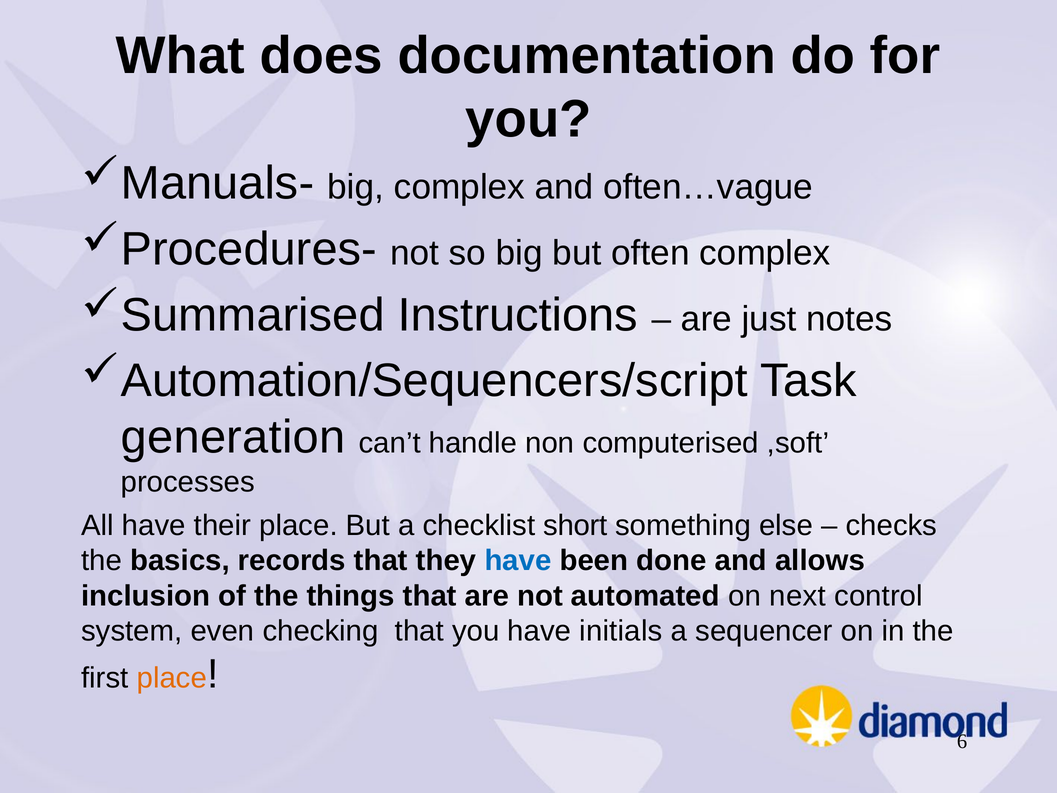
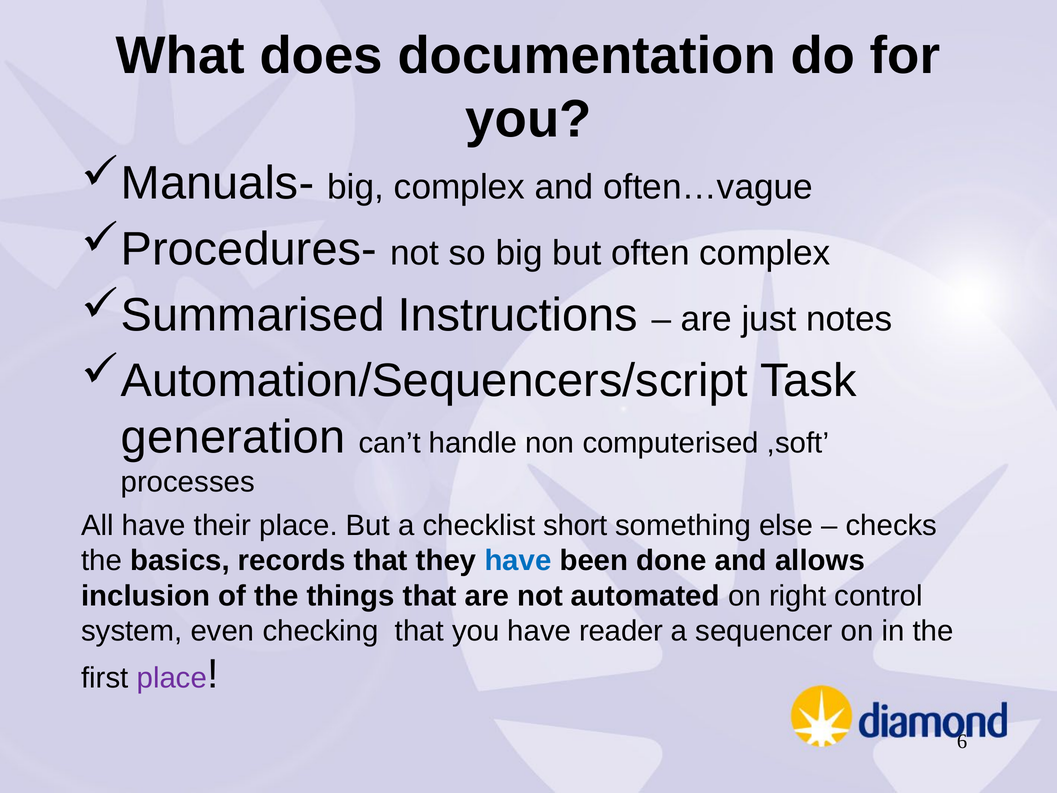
next: next -> right (798, 596)
initials: initials -> reader (621, 631)
place colour: orange -> purple (172, 678)
